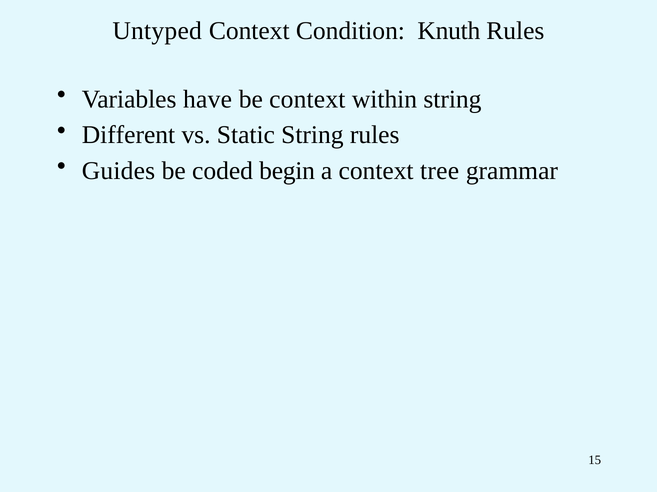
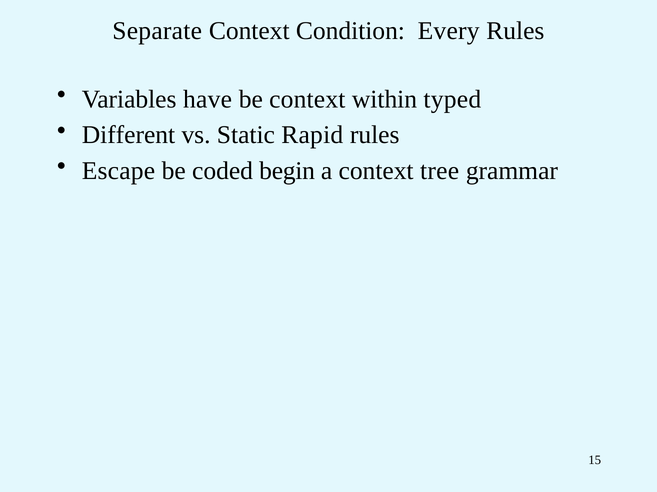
Untyped: Untyped -> Separate (157, 31)
Knuth: Knuth -> Every (449, 31)
within string: string -> typed (452, 99)
Static String: String -> Rapid (312, 135)
Guides: Guides -> Escape (118, 171)
